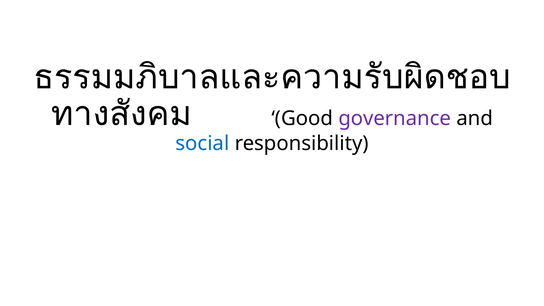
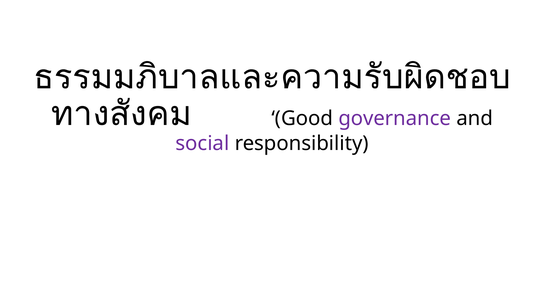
social colour: blue -> purple (202, 143)
